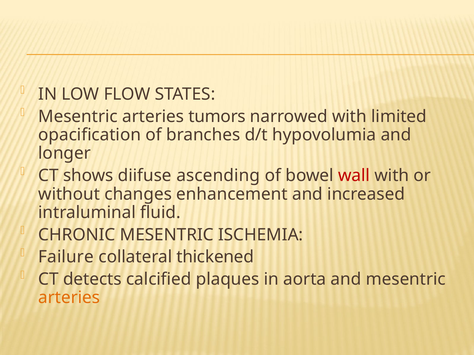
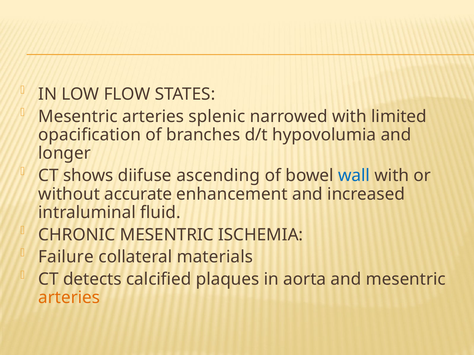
tumors: tumors -> splenic (217, 117)
wall colour: red -> blue (354, 176)
changes: changes -> accurate (138, 194)
thickened: thickened -> materials (215, 257)
